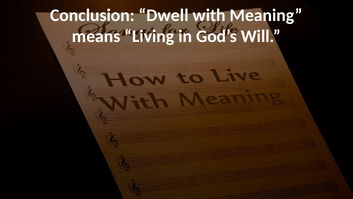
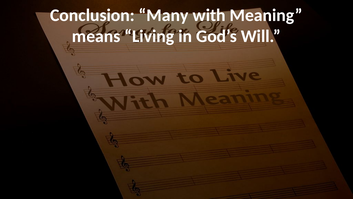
Dwell: Dwell -> Many (164, 15)
